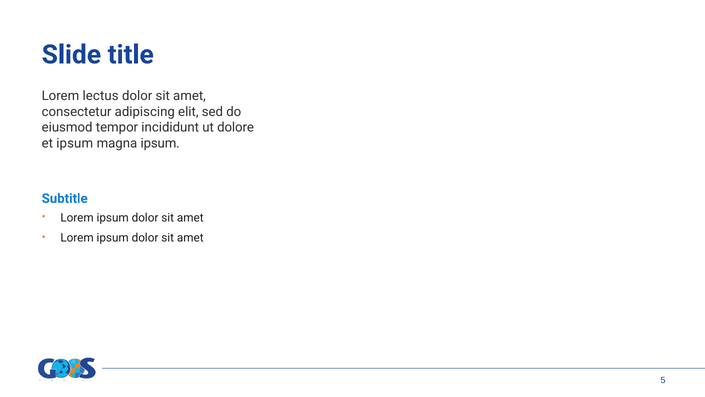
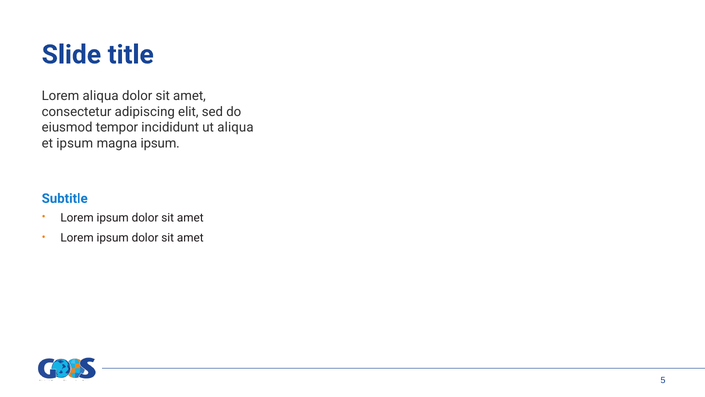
Lorem lectus: lectus -> aliqua (101, 96)
ut dolore: dolore -> aliqua (235, 127)
